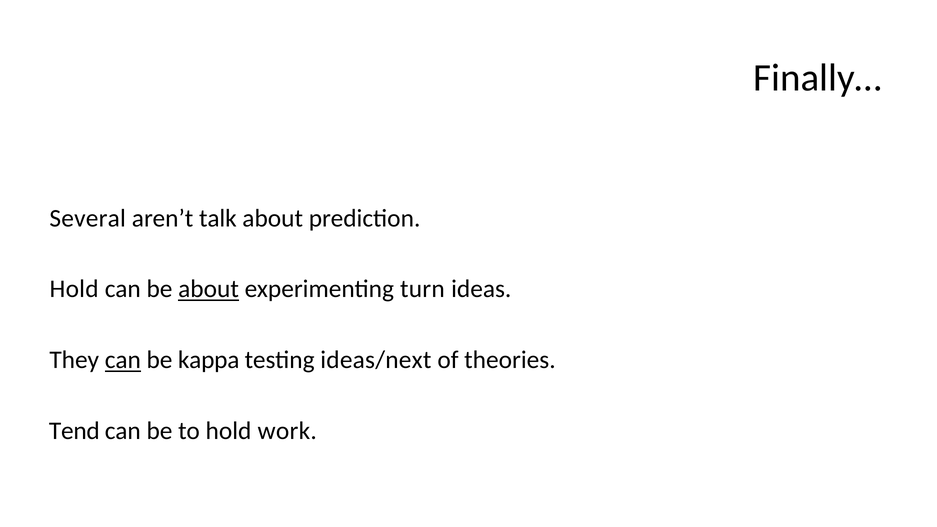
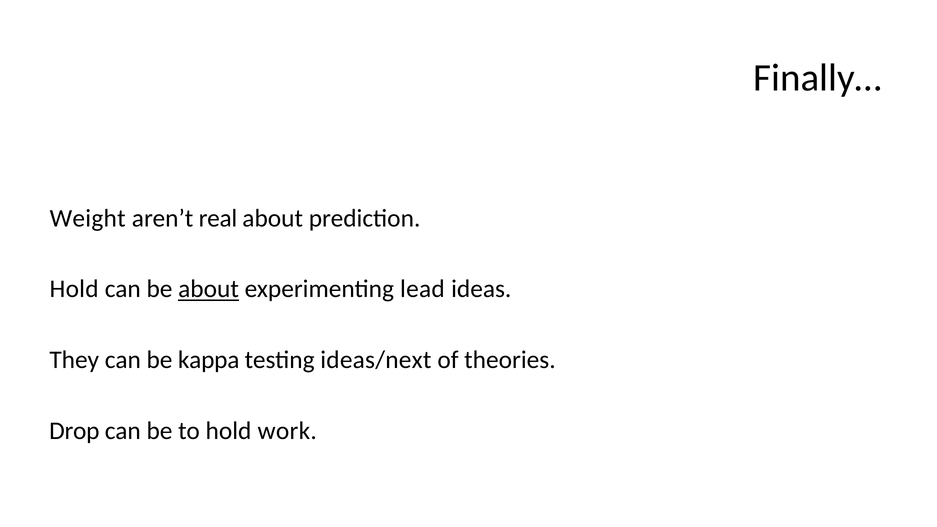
Several: Several -> Weight (88, 218)
talk: talk -> real (218, 218)
turn: turn -> lead (422, 289)
can underline: present -> none (123, 360)
Tend: Tend -> Drop (74, 431)
